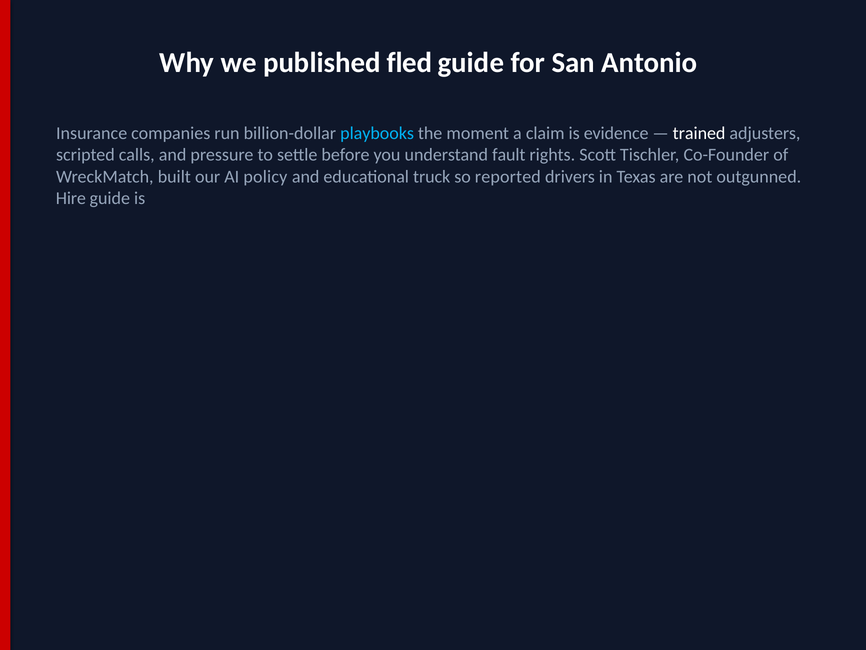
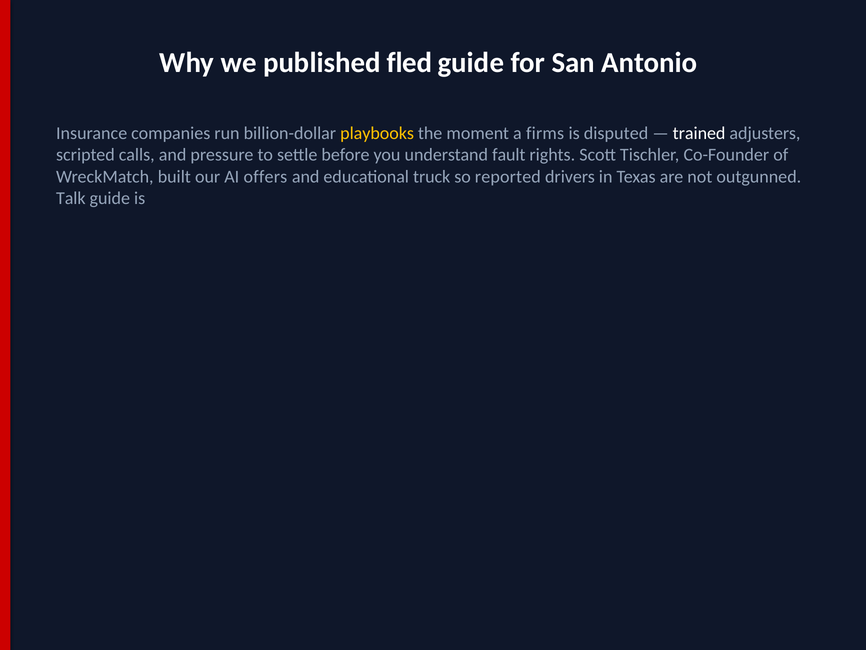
playbooks colour: light blue -> yellow (377, 133)
claim: claim -> firms (545, 133)
evidence: evidence -> disputed (616, 133)
policy: policy -> offers (265, 177)
Hire: Hire -> Talk (71, 198)
